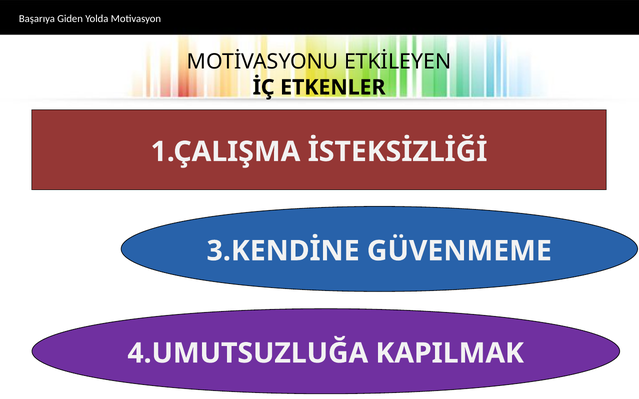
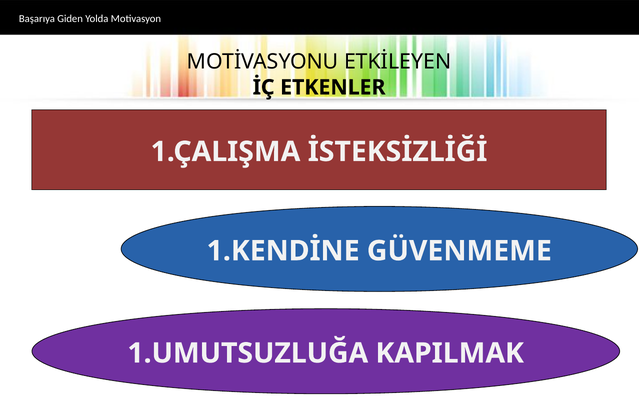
3.KENDİNE: 3.KENDİNE -> 1.KENDİNE (283, 251)
4.UMUTSUZLUĞA: 4.UMUTSUZLUĞA -> 1.UMUTSUZLUĞA (248, 354)
